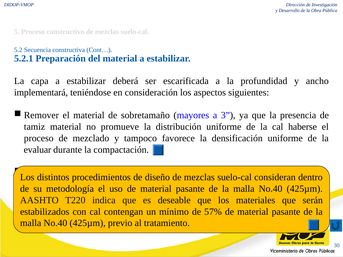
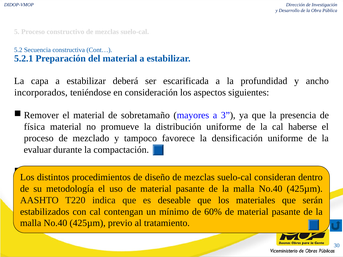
implementará: implementará -> incorporados (41, 93)
tamiz: tamiz -> física (34, 127)
57%: 57% -> 60% (213, 212)
